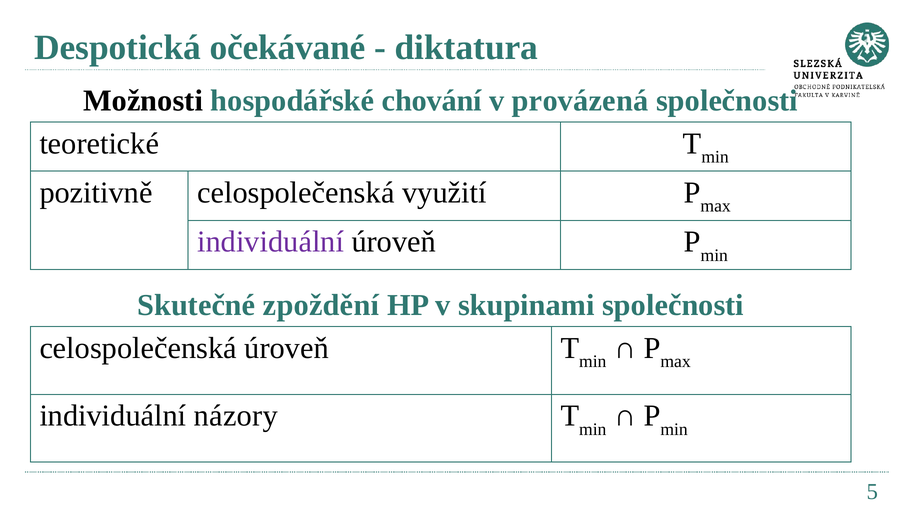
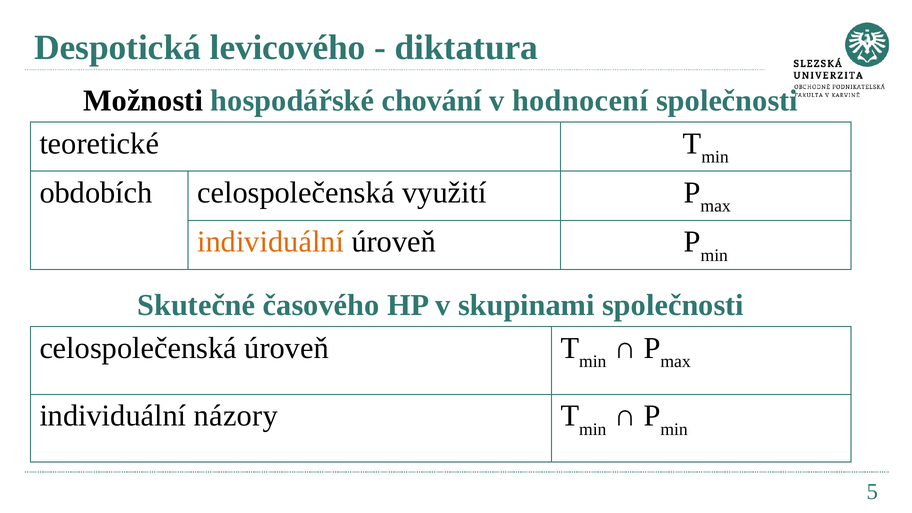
očekávané: očekávané -> levicového (288, 48)
provázená: provázená -> hodnocení (580, 101)
pozitivně: pozitivně -> obdobích (96, 193)
individuální colour: purple -> orange (271, 242)
zpoždění: zpoždění -> časového (321, 305)
